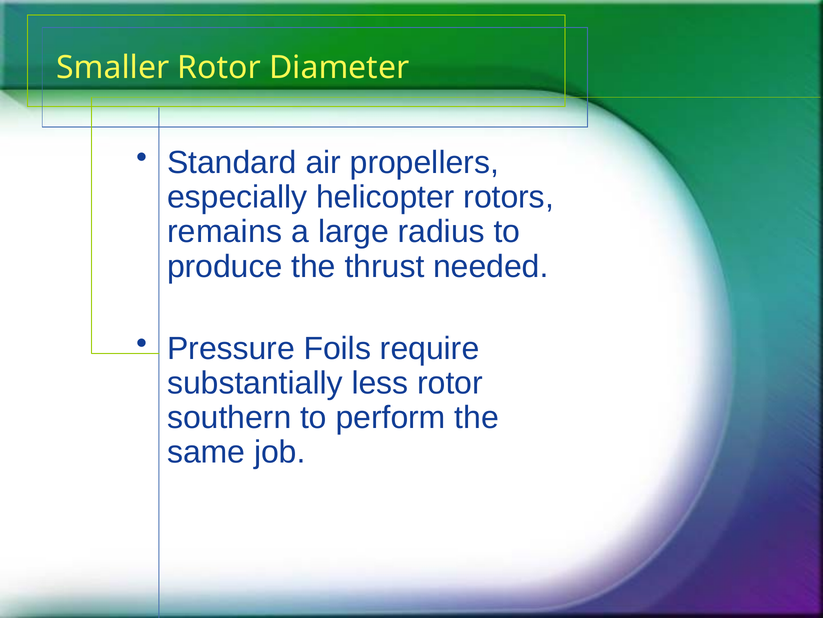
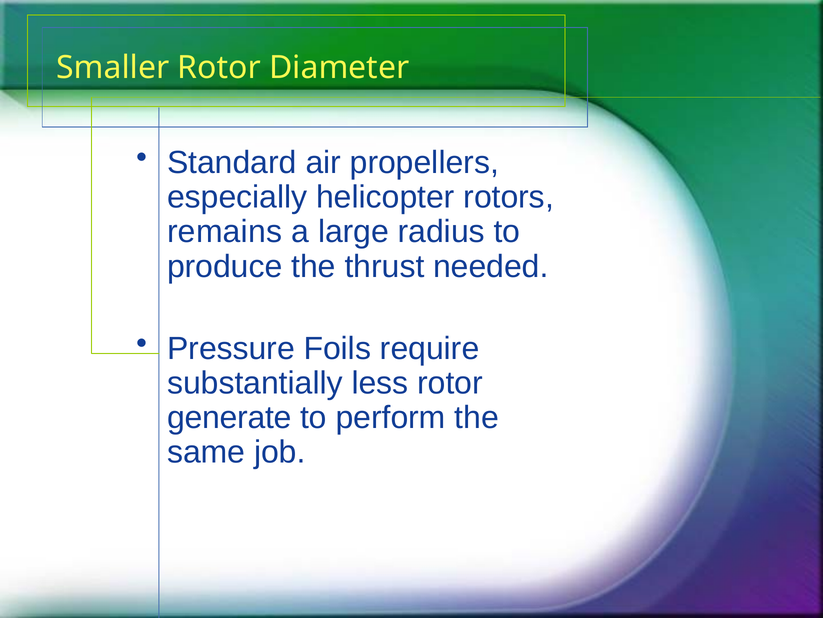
southern: southern -> generate (229, 417)
